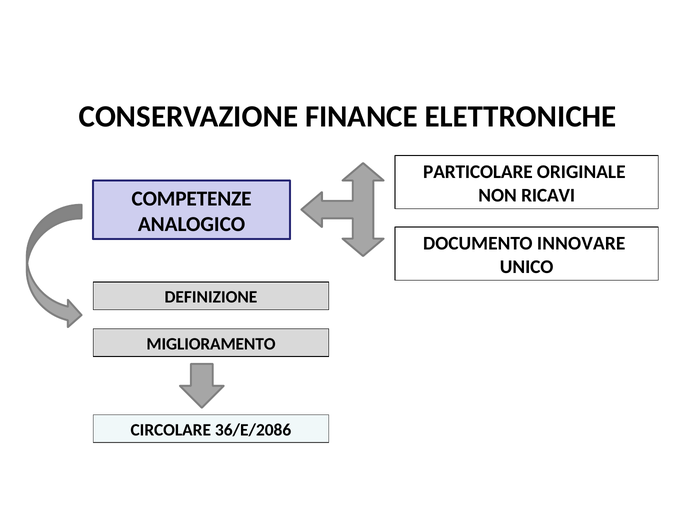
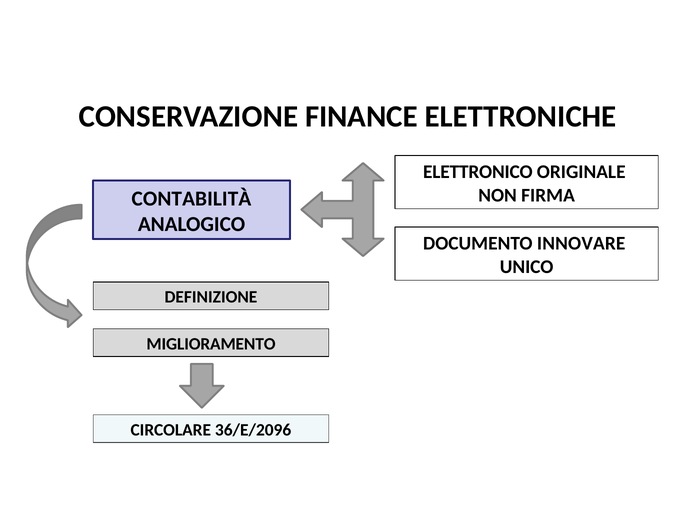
PARTICOLARE: PARTICOLARE -> ELETTRONICO (478, 172)
RICAVI: RICAVI -> FIRMA (548, 195)
COMPETENZE: COMPETENZE -> CONTABILITÀ (191, 199)
36/E/2086: 36/E/2086 -> 36/E/2096 (253, 430)
